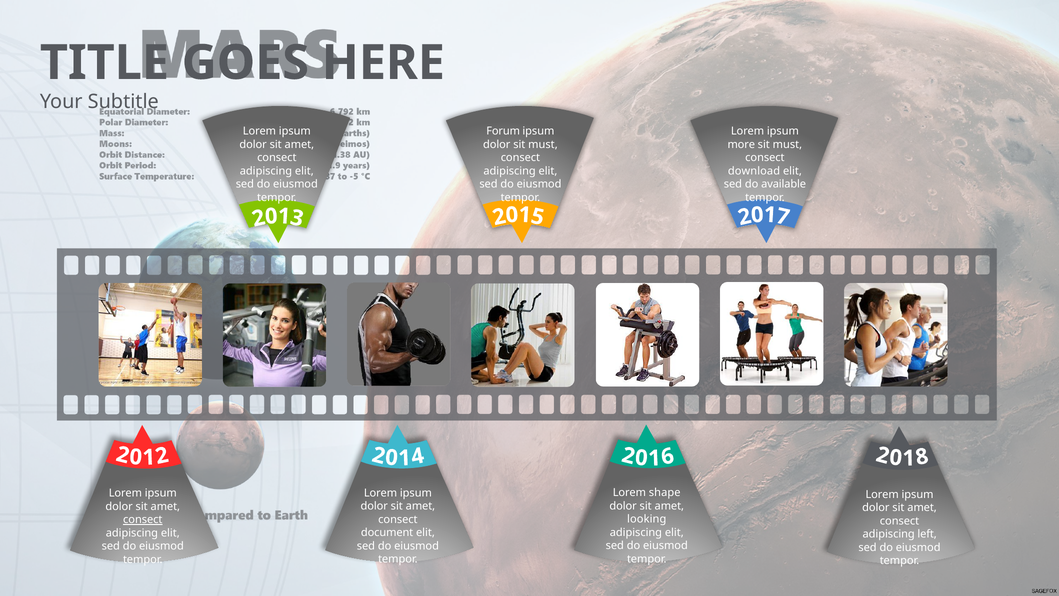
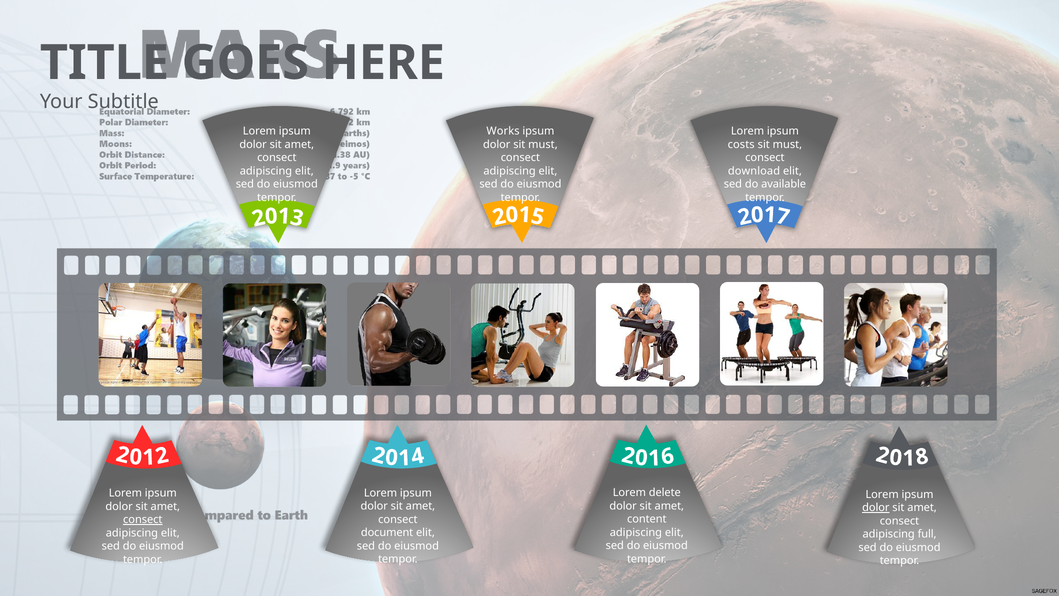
Forum: Forum -> Works (503, 131)
more: more -> costs (741, 144)
shape: shape -> delete (665, 492)
dolor underline: none -> present (876, 507)
looking: looking -> content (647, 519)
left: left -> full (927, 534)
